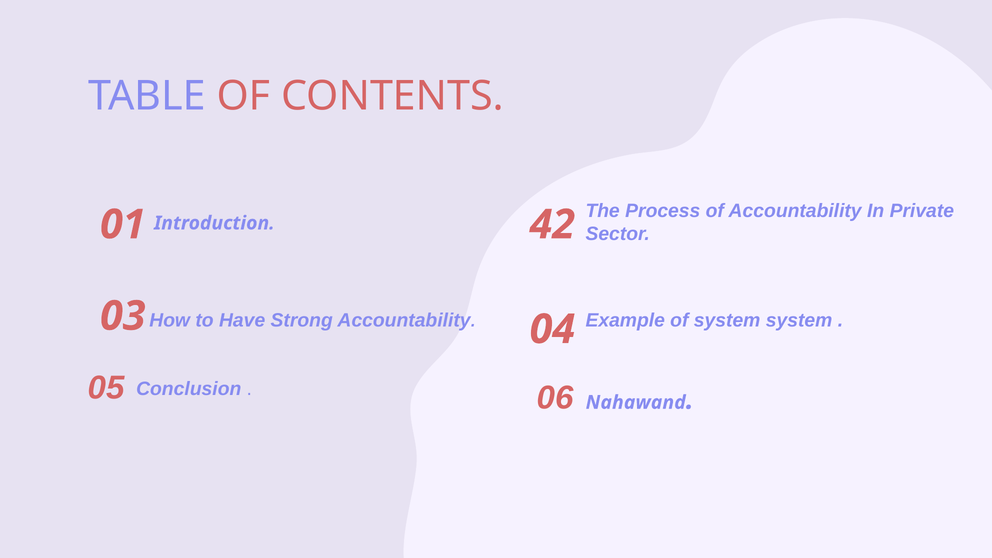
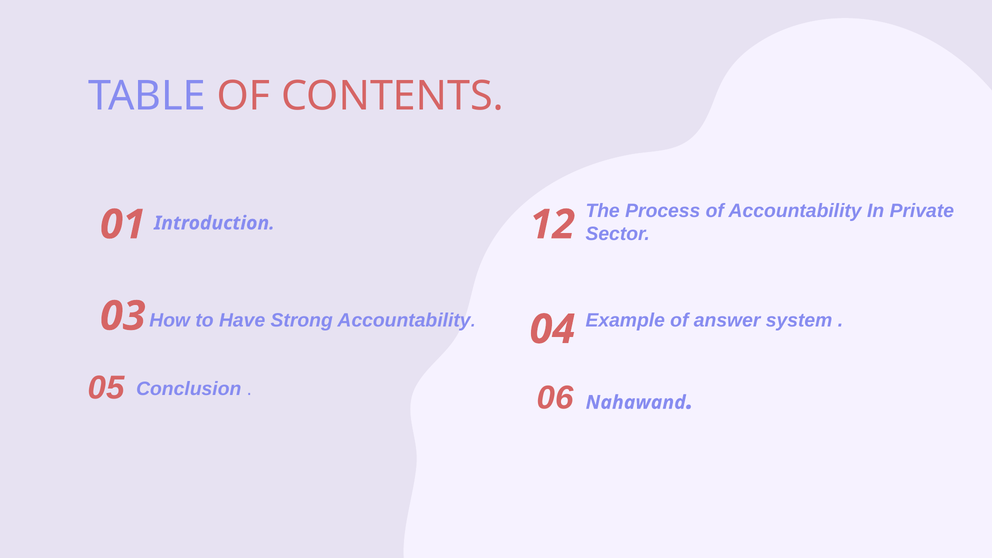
42: 42 -> 12 (552, 225)
of system: system -> answer (727, 320)
